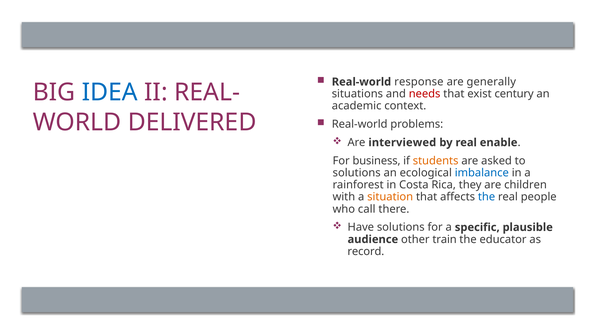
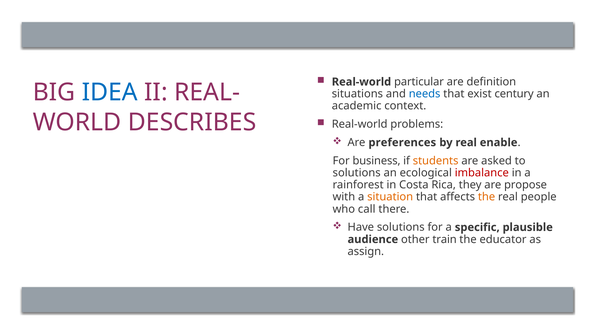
response: response -> particular (419, 82)
generally: generally -> definition (491, 82)
needs colour: red -> blue (425, 94)
DELIVERED: DELIVERED -> DESCRIBES (192, 122)
interviewed: interviewed -> preferences (402, 142)
imbalance colour: blue -> red (482, 173)
children: children -> propose (526, 185)
the colour: blue -> orange (487, 197)
record: record -> assign (366, 251)
